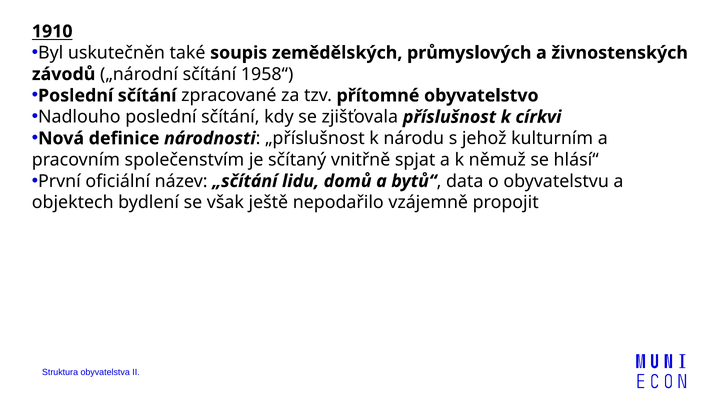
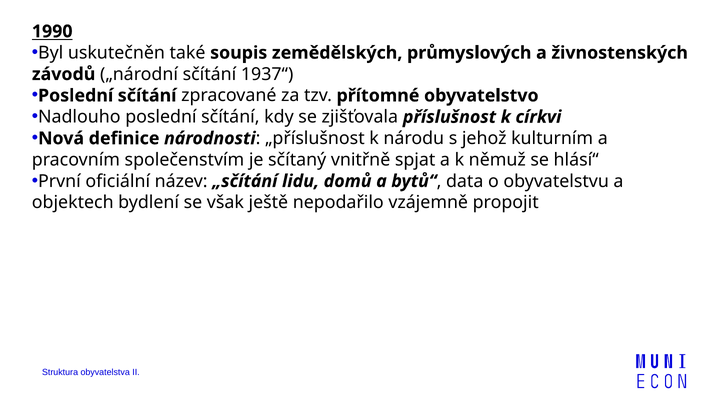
1910: 1910 -> 1990 (52, 31)
1958“: 1958“ -> 1937“ (267, 74)
